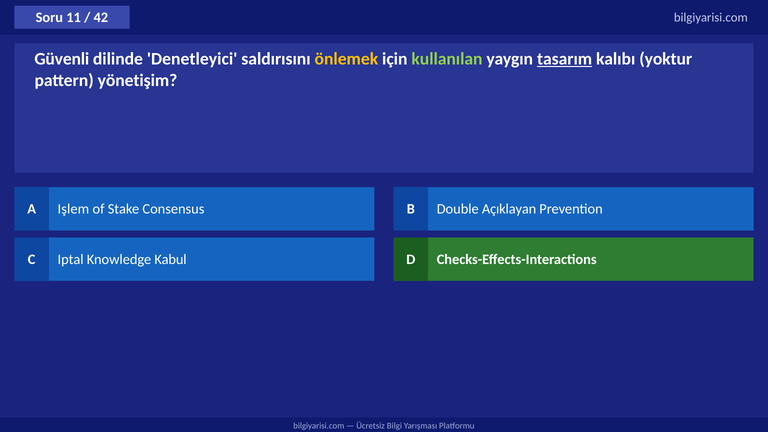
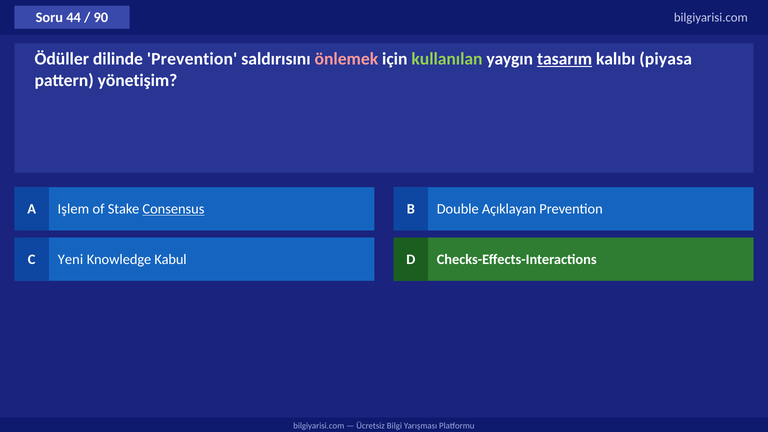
11: 11 -> 44 (74, 18)
42: 42 -> 90 (101, 18)
Güvenli: Güvenli -> Ödüller (62, 59)
dilinde Denetleyici: Denetleyici -> Prevention (192, 59)
önlemek colour: yellow -> pink (346, 59)
yoktur: yoktur -> piyasa (666, 59)
Consensus underline: none -> present (173, 209)
Iptal: Iptal -> Yeni (71, 259)
